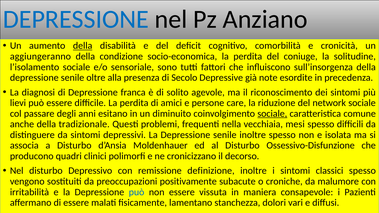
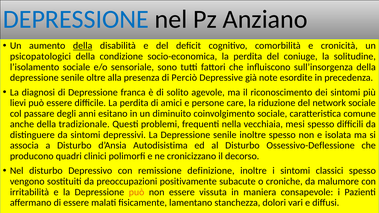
aggiungeranno: aggiungeranno -> psicopatologici (40, 56)
Secolo: Secolo -> Perciò (184, 78)
sociale underline: present -> none (272, 114)
Moldenhauer: Moldenhauer -> Autodisistima (160, 146)
Ossessivo-Disfunzione: Ossessivo-Disfunzione -> Ossessivo-Deflessione (311, 146)
può colour: blue -> orange (137, 192)
